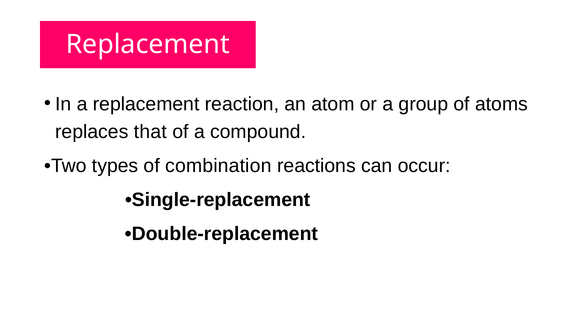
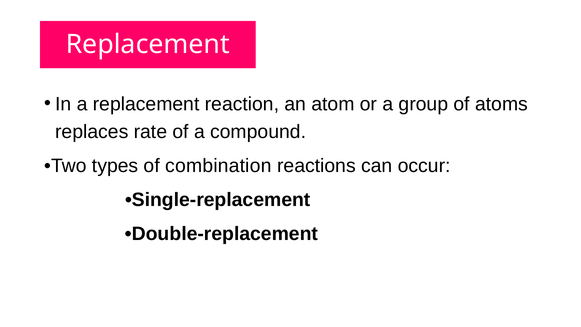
that: that -> rate (150, 132)
